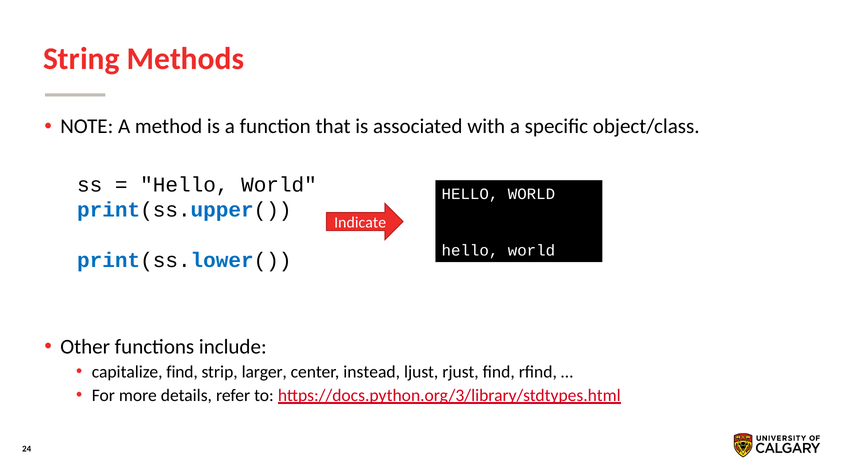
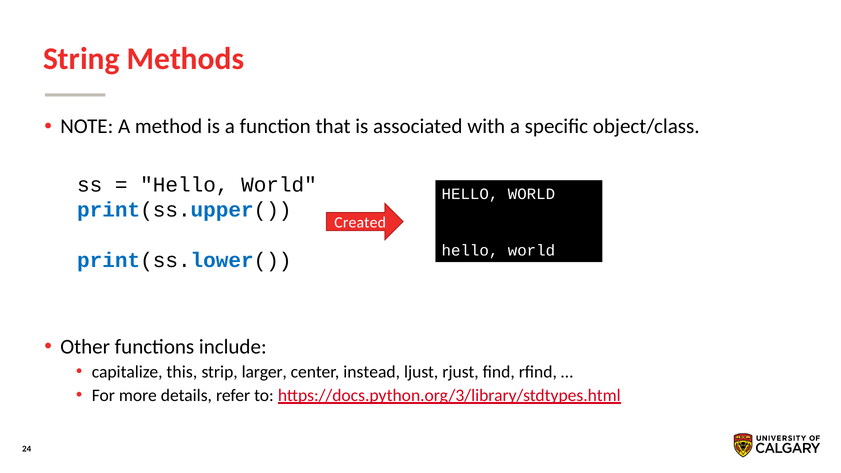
Indicate: Indicate -> Created (360, 223)
capitalize find: find -> this (182, 372)
